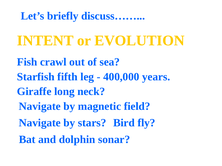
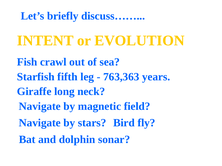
400,000: 400,000 -> 763,363 (121, 77)
